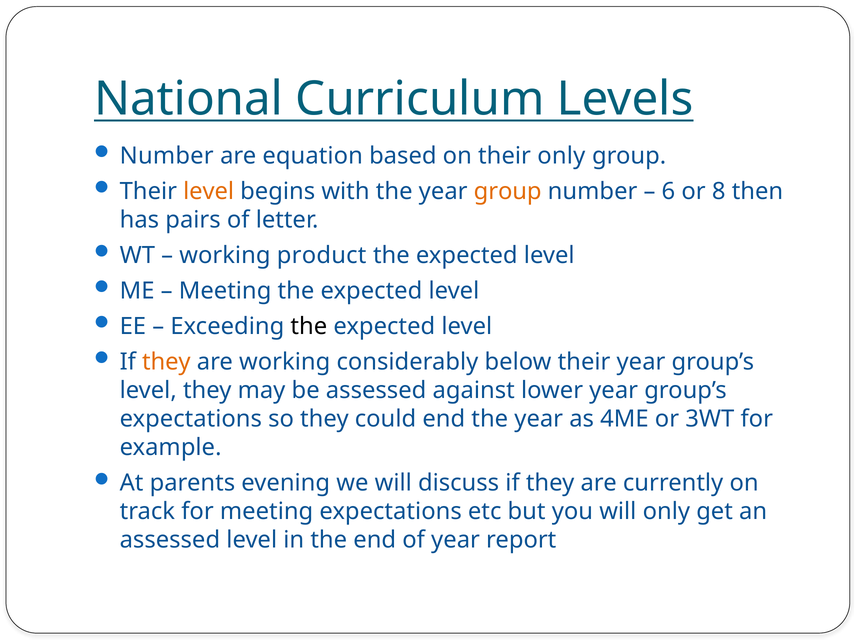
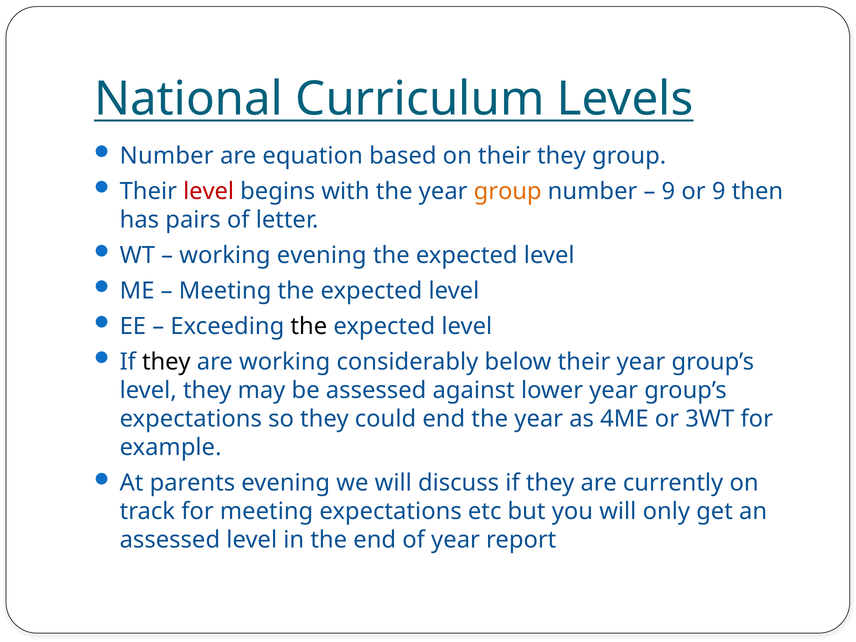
their only: only -> they (561, 156)
level colour: orange -> red (209, 191)
6: 6 -> 9 (668, 191)
or 8: 8 -> 9 (719, 191)
working product: product -> evening (322, 255)
they colour: orange -> black (166, 362)
